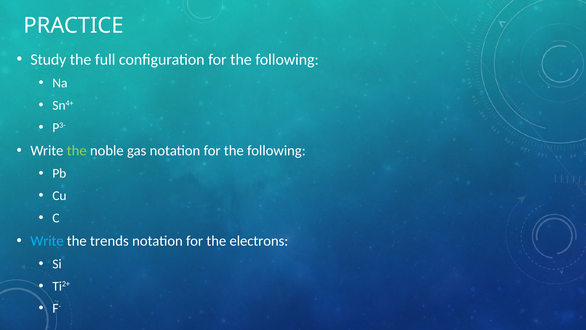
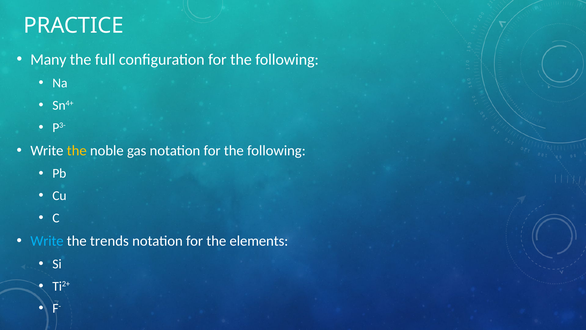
Study: Study -> Many (48, 60)
the colour: light green -> yellow (77, 150)
electrons: electrons -> elements (259, 241)
